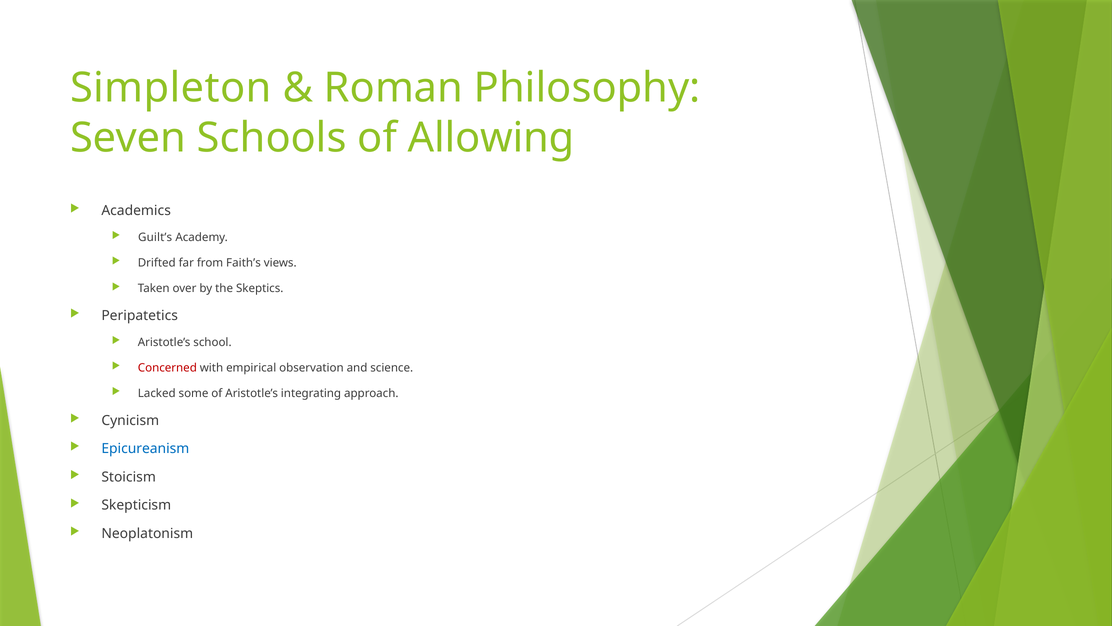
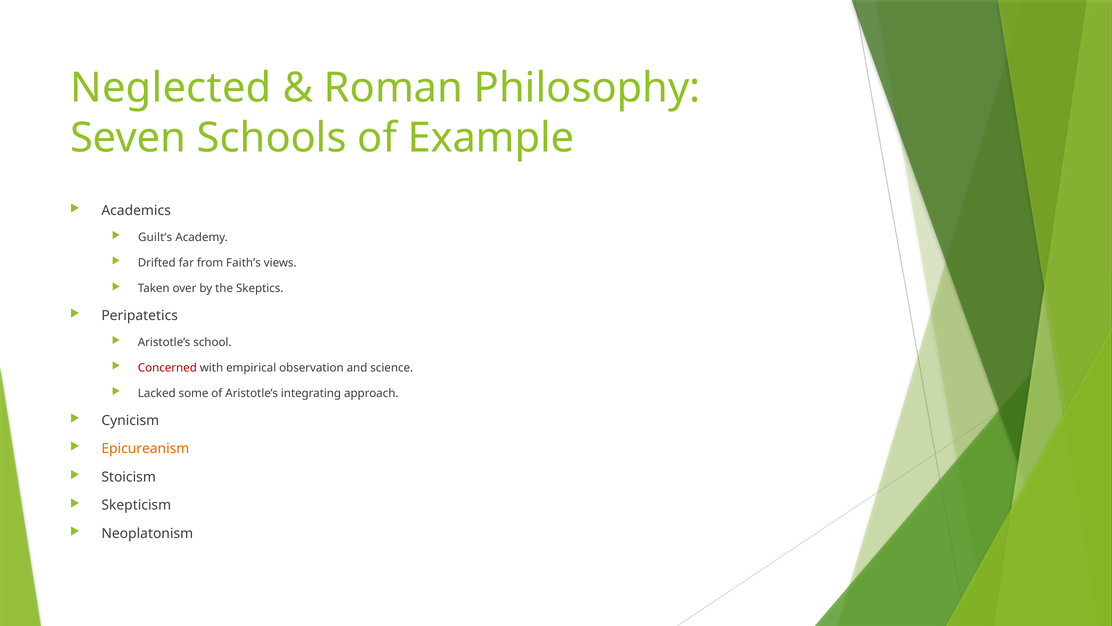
Simpleton: Simpleton -> Neglected (171, 88)
Allowing: Allowing -> Example (491, 138)
Epicureanism colour: blue -> orange (145, 448)
